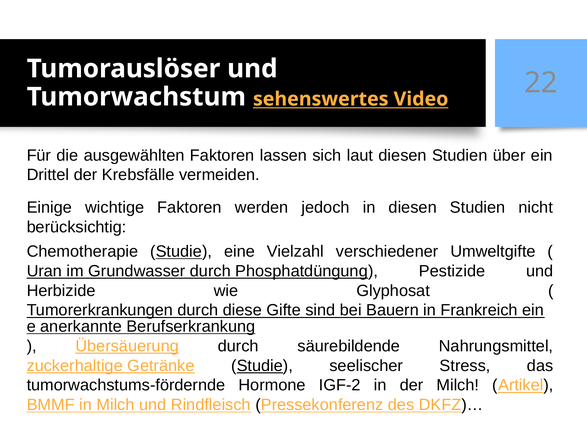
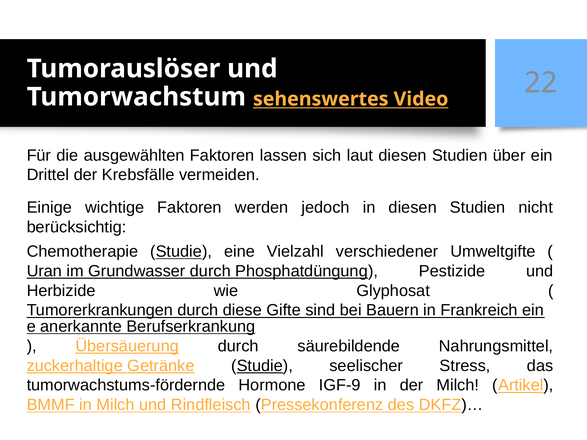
IGF-2: IGF-2 -> IGF-9 (340, 385)
